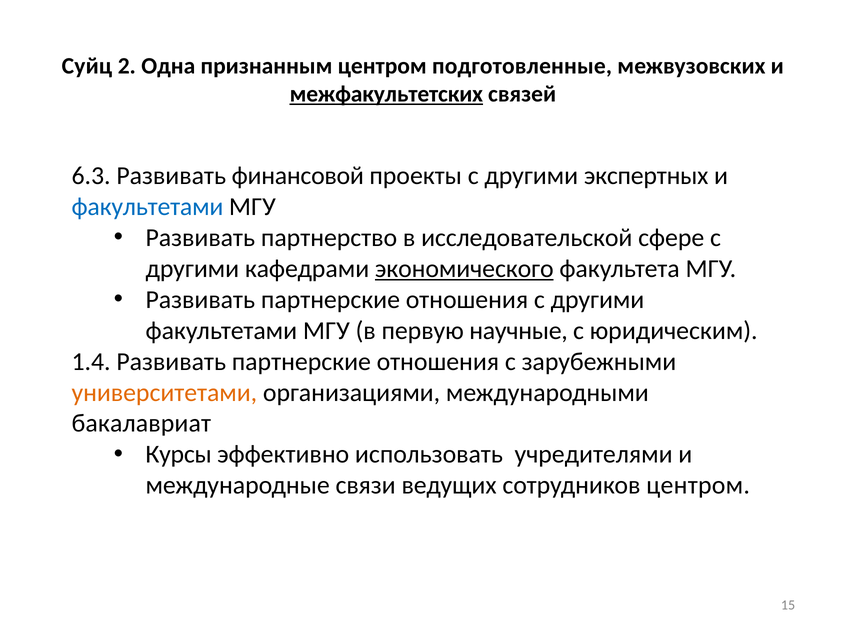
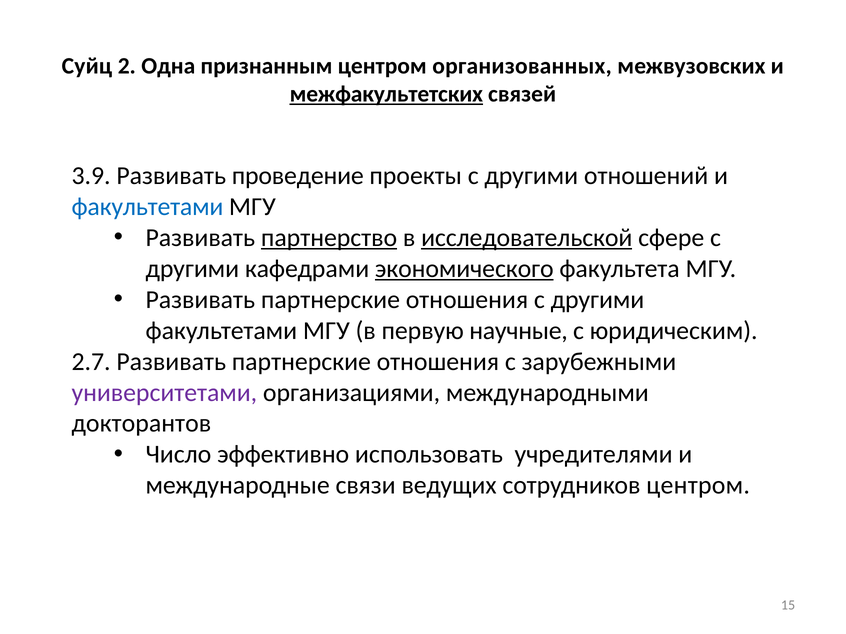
подготовленные: подготовленные -> организованных (522, 66)
6.3: 6.3 -> 3.9 (91, 176)
финансовой: финансовой -> проведение (298, 176)
экспертных: экспертных -> отношений (646, 176)
партнерство underline: none -> present (329, 238)
исследовательской underline: none -> present (527, 238)
1.4: 1.4 -> 2.7 (91, 362)
университетами colour: orange -> purple (164, 393)
бакалавриат: бакалавриат -> докторантов (141, 424)
Курсы: Курсы -> Число (178, 455)
